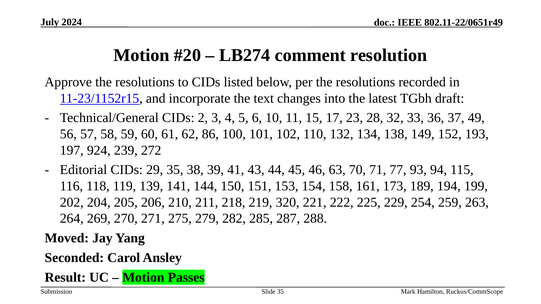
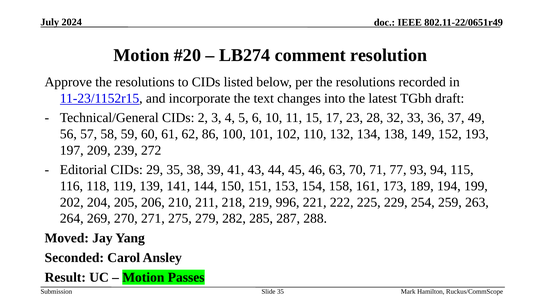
924: 924 -> 209 (99, 150)
320: 320 -> 996 (288, 202)
